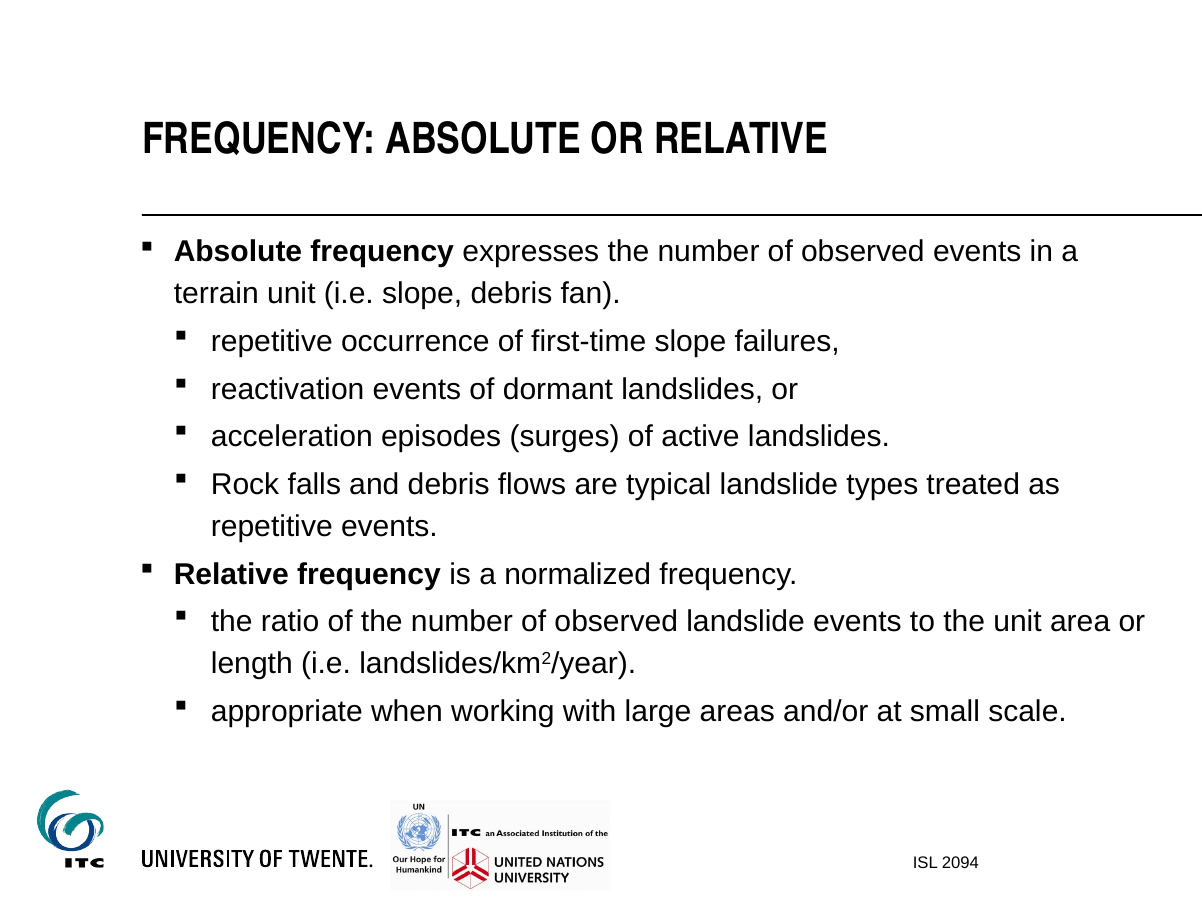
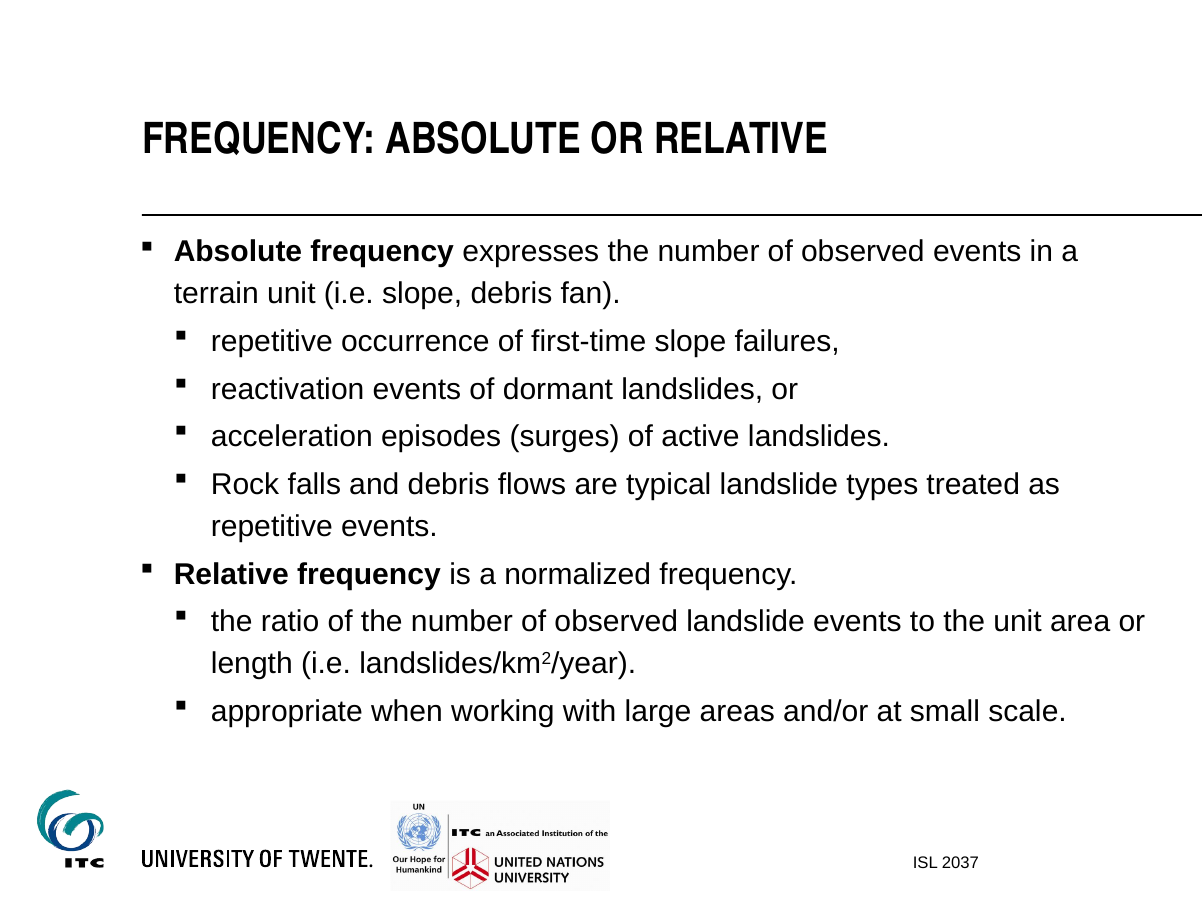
2094: 2094 -> 2037 (960, 864)
